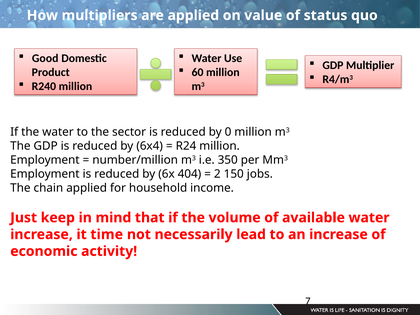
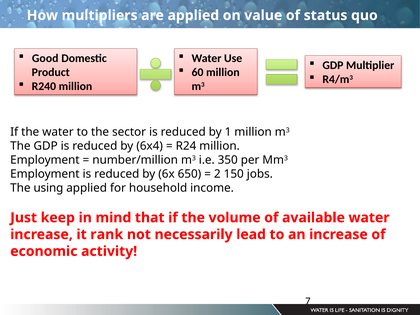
0: 0 -> 1 (228, 132)
404: 404 -> 650 (189, 174)
chain: chain -> using (48, 188)
time: time -> rank (107, 234)
